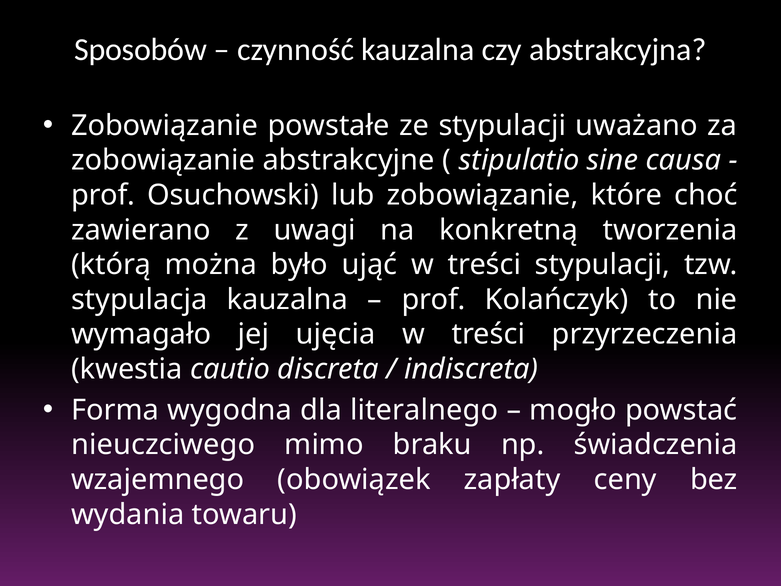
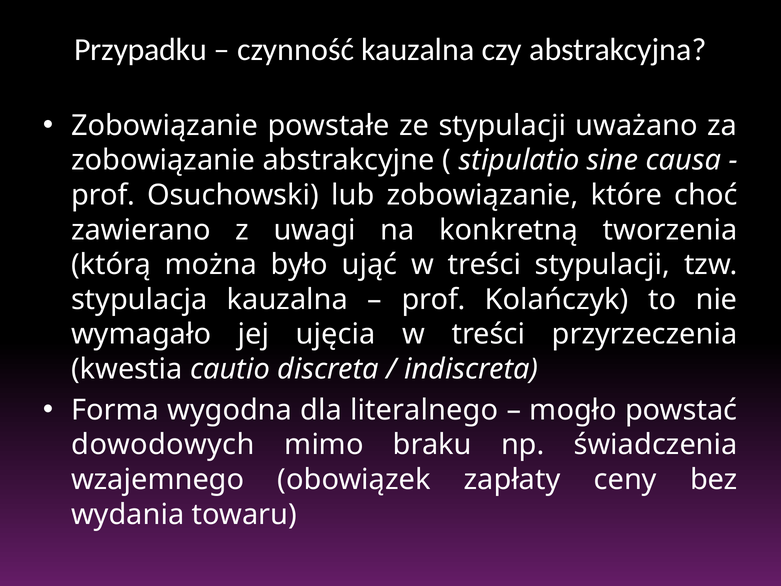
Sposobów: Sposobów -> Przypadku (141, 50)
nieuczciwego: nieuczciwego -> dowodowych (163, 445)
